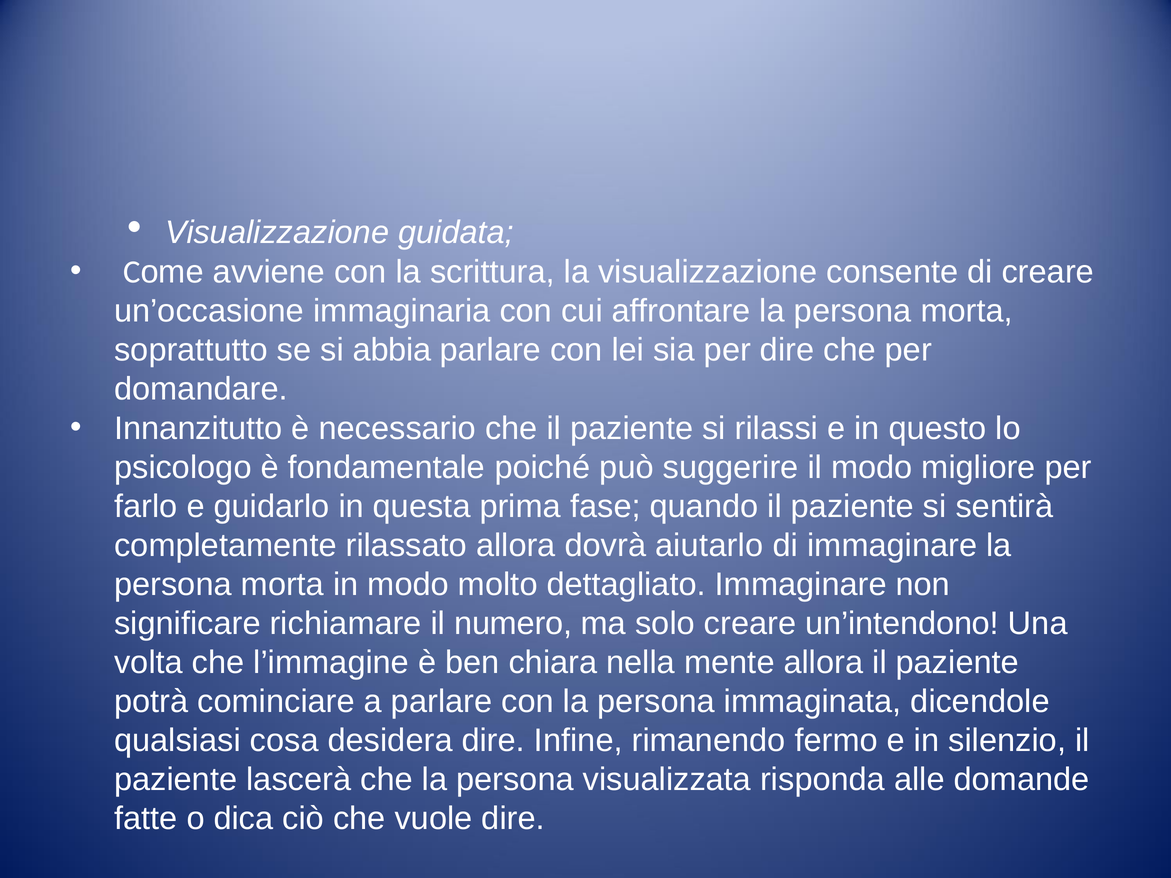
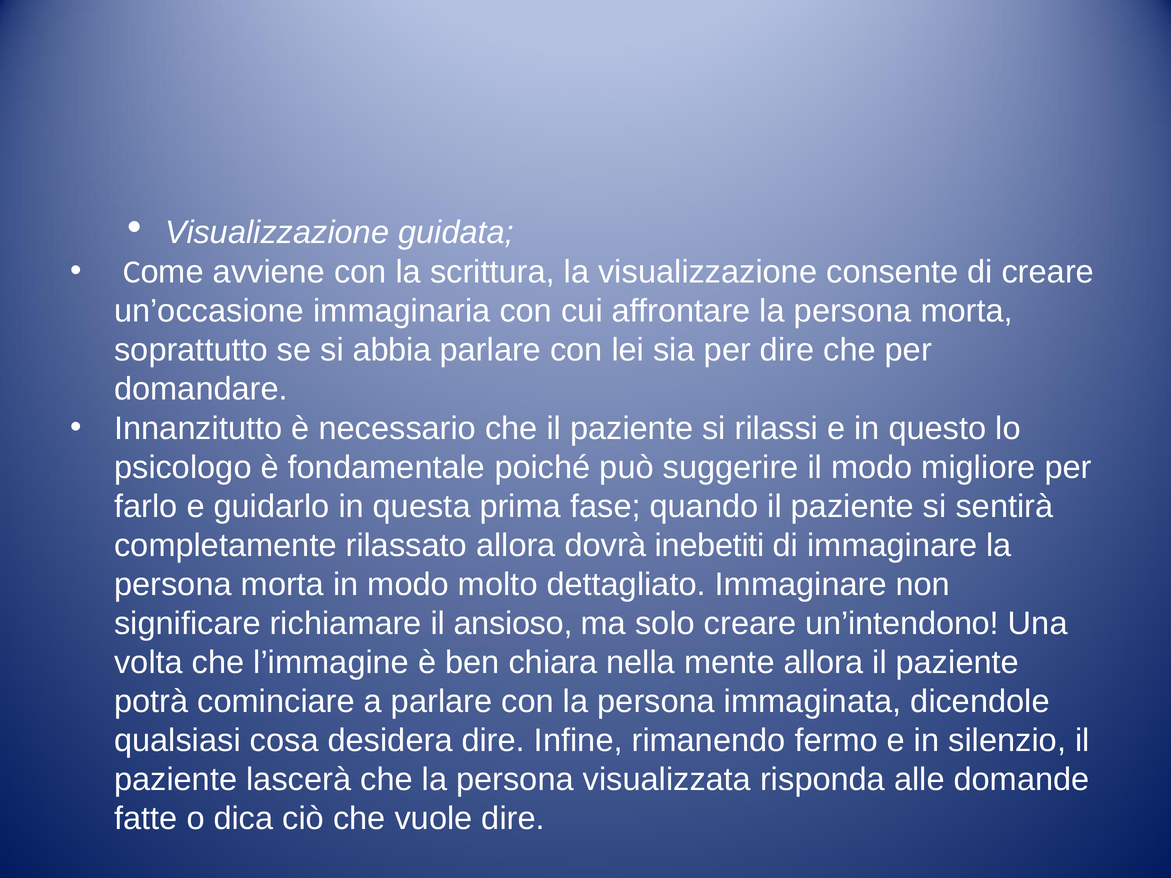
aiutarlo: aiutarlo -> inebetiti (710, 546)
numero: numero -> ansioso (513, 624)
